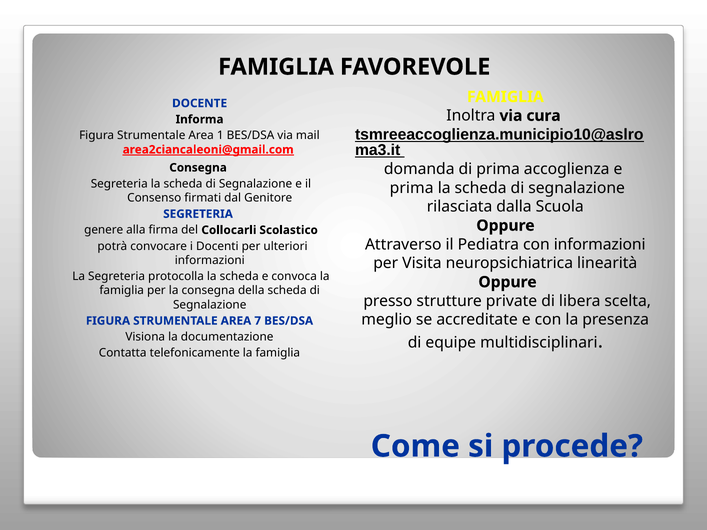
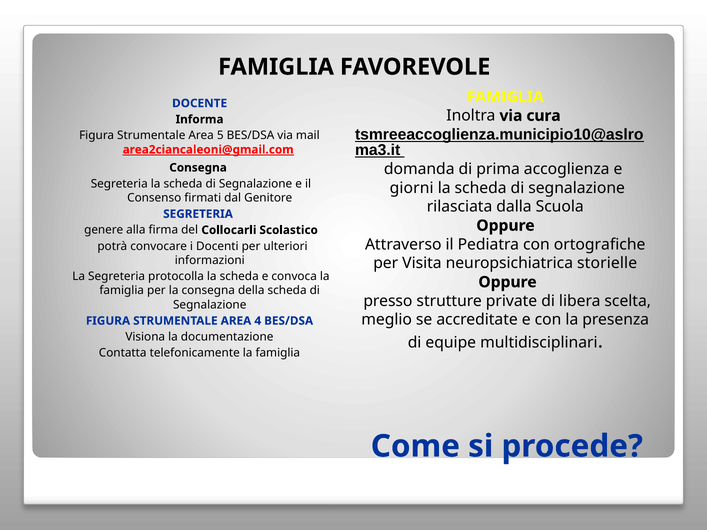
1: 1 -> 5 (220, 136)
prima: prima -> giorni (412, 188)
con informazioni: informazioni -> ortografiche (600, 245)
linearità: linearità -> storielle (607, 263)
7: 7 -> 4 (258, 321)
